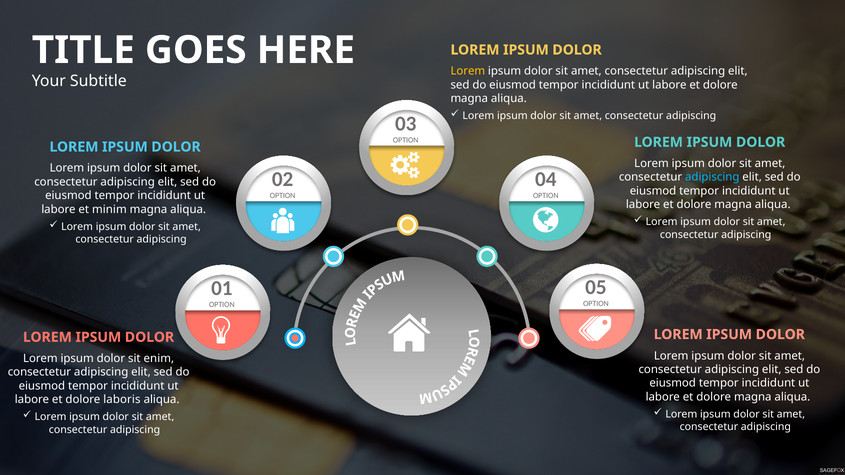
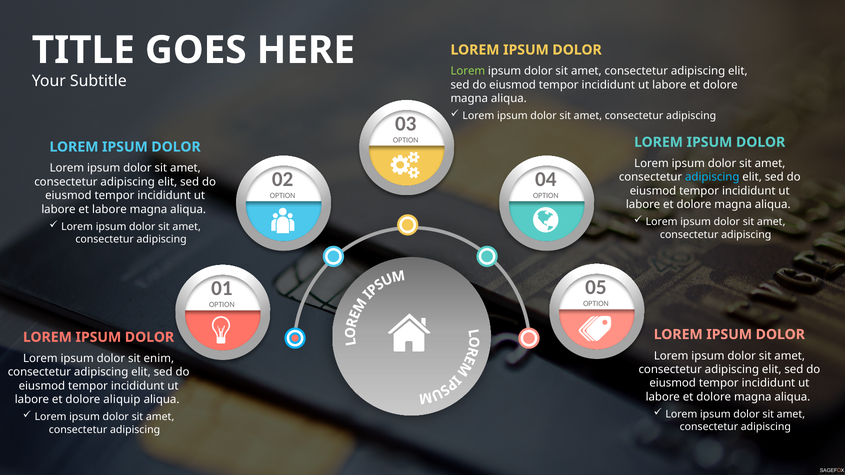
Lorem colour: yellow -> light green (468, 71)
et minim: minim -> labore (109, 210)
laboris: laboris -> aliquip (122, 400)
